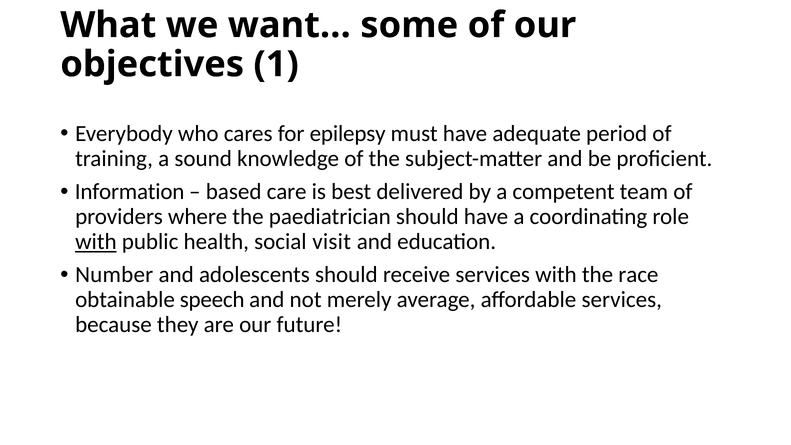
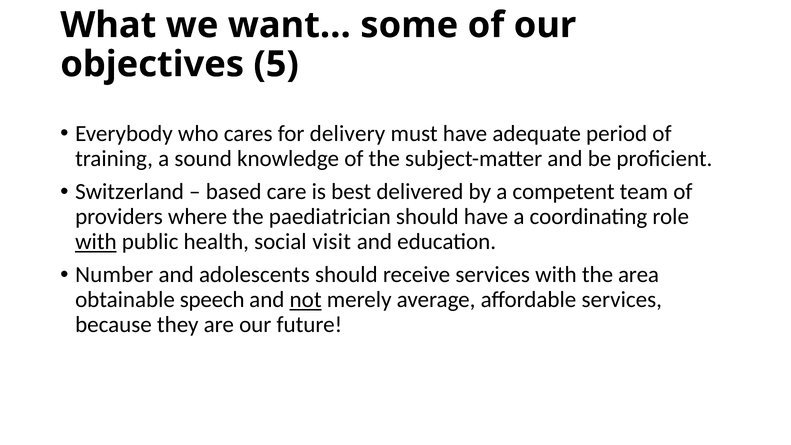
1: 1 -> 5 (276, 64)
epilepsy: epilepsy -> delivery (347, 134)
Information: Information -> Switzerland (130, 192)
race: race -> area (638, 275)
not underline: none -> present (306, 300)
